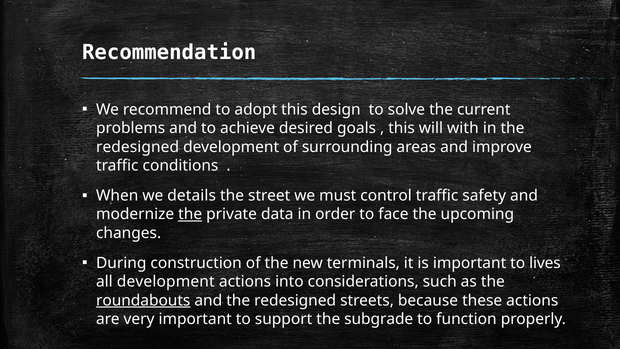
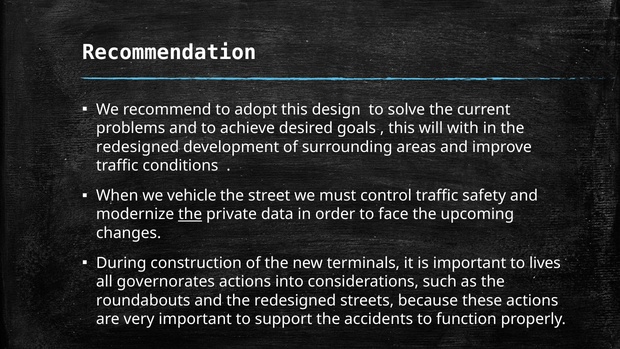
details: details -> vehicle (192, 196)
all development: development -> governorates (166, 282)
roundabouts underline: present -> none (143, 300)
subgrade: subgrade -> accidents (379, 319)
